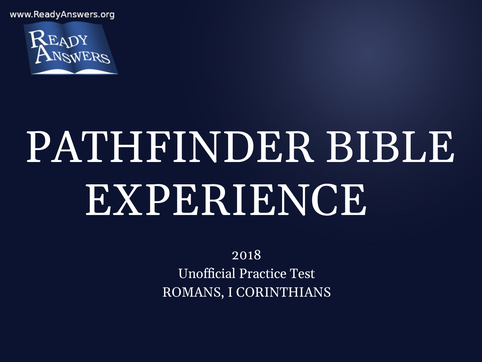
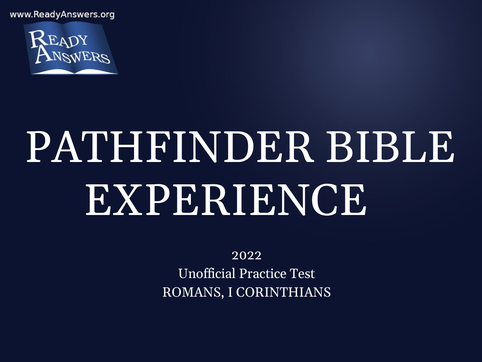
2018: 2018 -> 2022 (247, 255)
